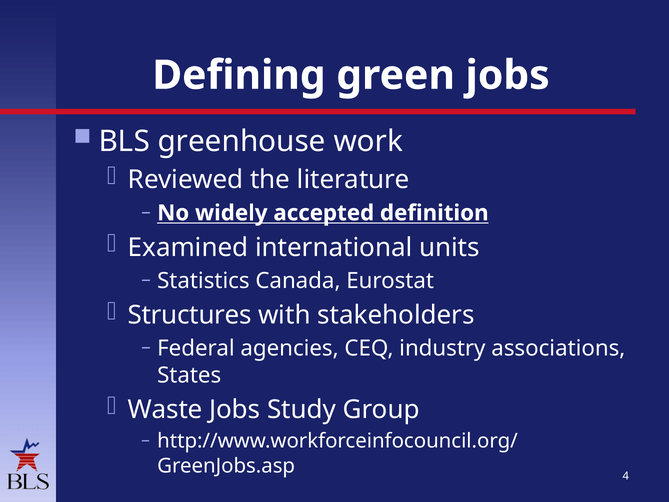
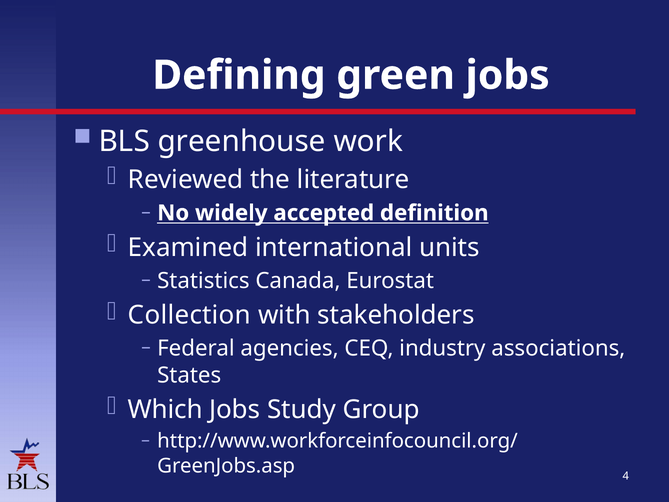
Structures: Structures -> Collection (190, 315)
Waste: Waste -> Which (165, 409)
